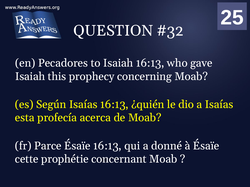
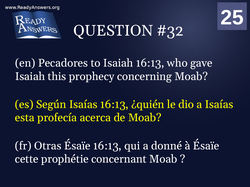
Parce: Parce -> Otras (48, 146)
